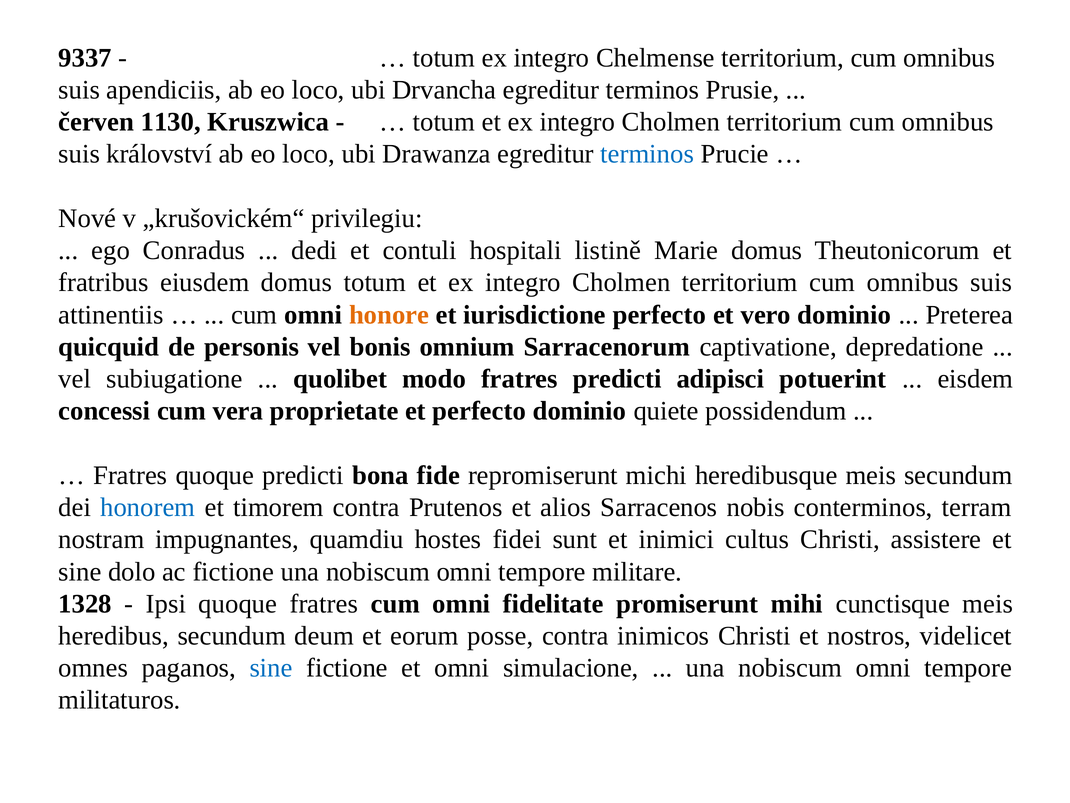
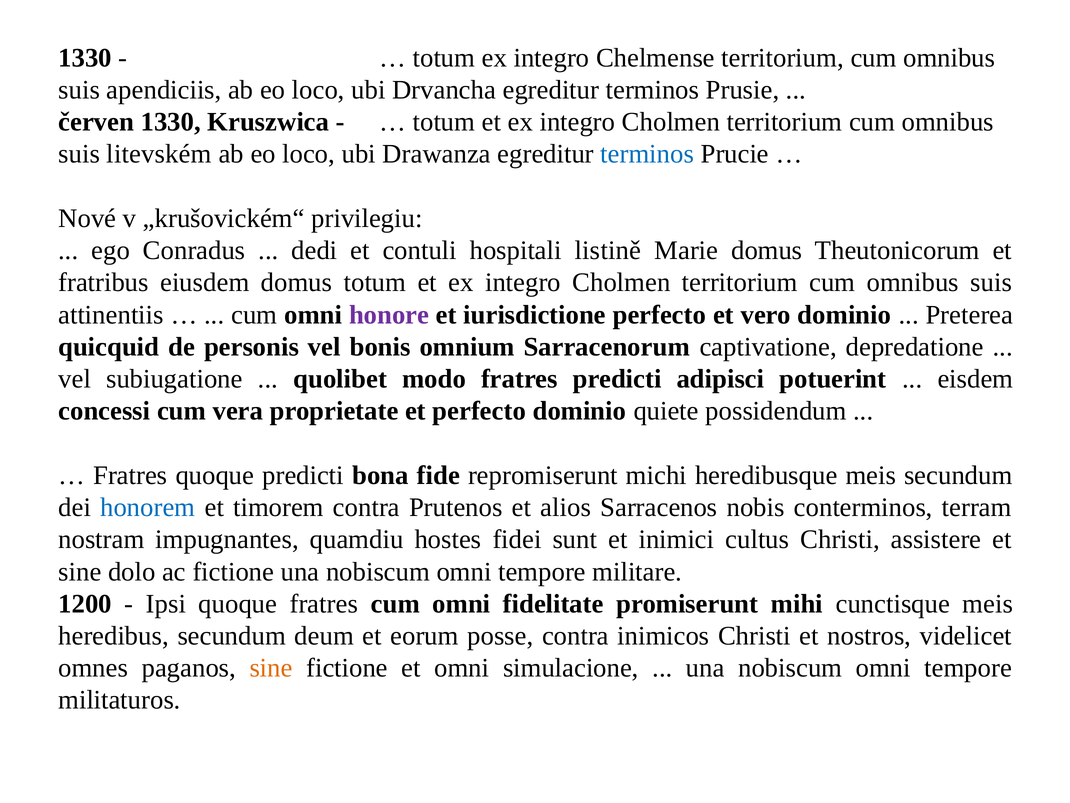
9337: 9337 -> 1330 (85, 58)
červen 1130: 1130 -> 1330 (171, 122)
království: království -> litevském (159, 154)
honore colour: orange -> purple (389, 315)
1328: 1328 -> 1200 (85, 603)
sine colour: blue -> orange (271, 668)
